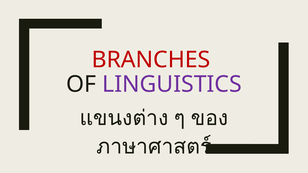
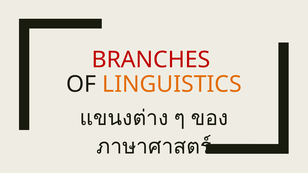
LINGUISTICS colour: purple -> orange (172, 84)
